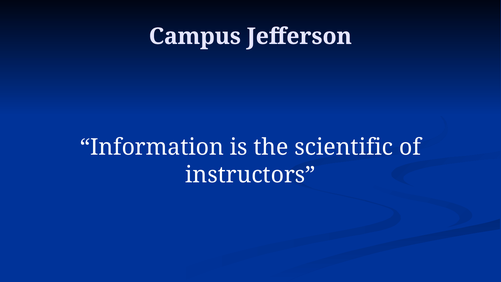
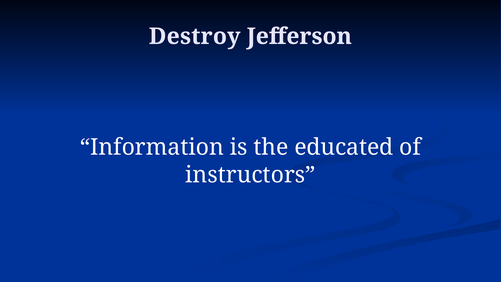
Campus: Campus -> Destroy (195, 36)
scientific: scientific -> educated (344, 147)
